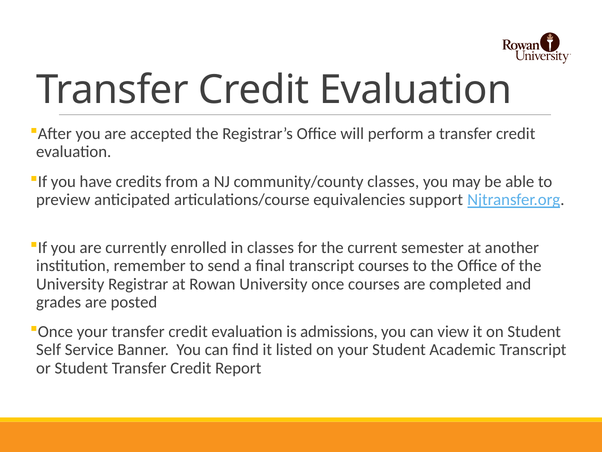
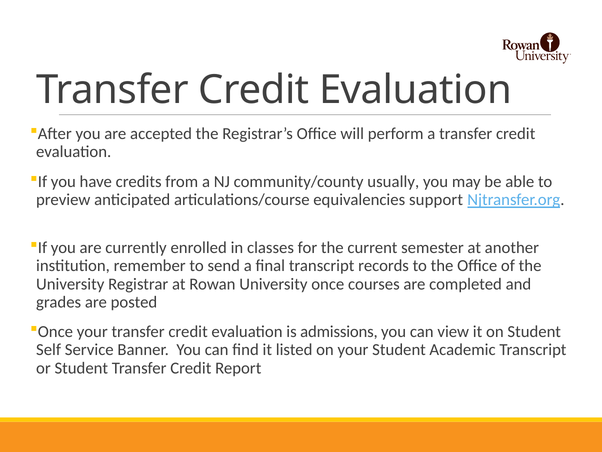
community/county classes: classes -> usually (393, 181)
transcript courses: courses -> records (384, 266)
